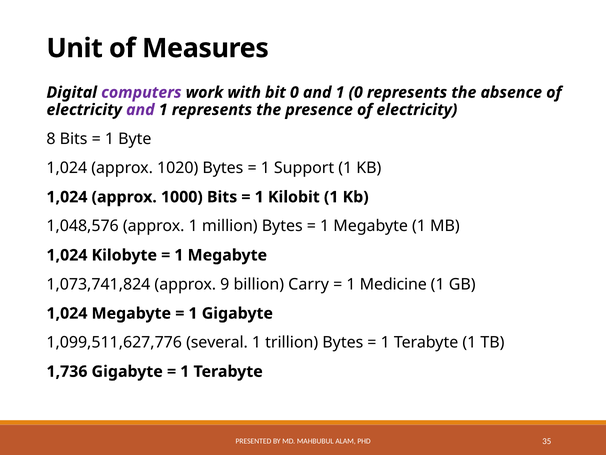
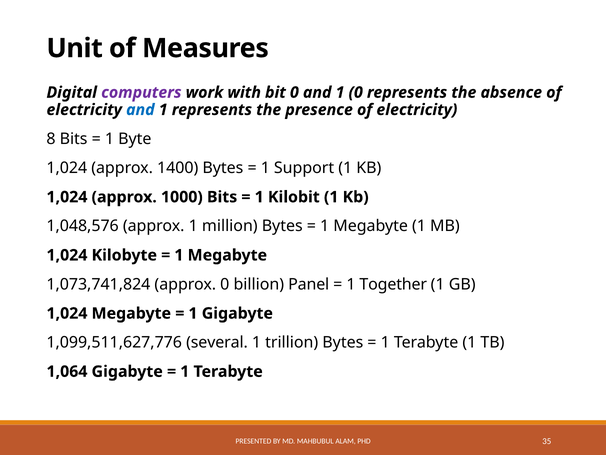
and colour: purple -> blue (140, 110)
1020: 1020 -> 1400 (178, 168)
approx 9: 9 -> 0 (225, 284)
Carry: Carry -> Panel (309, 284)
Medicine: Medicine -> Together (393, 284)
1,736: 1,736 -> 1,064 (67, 371)
